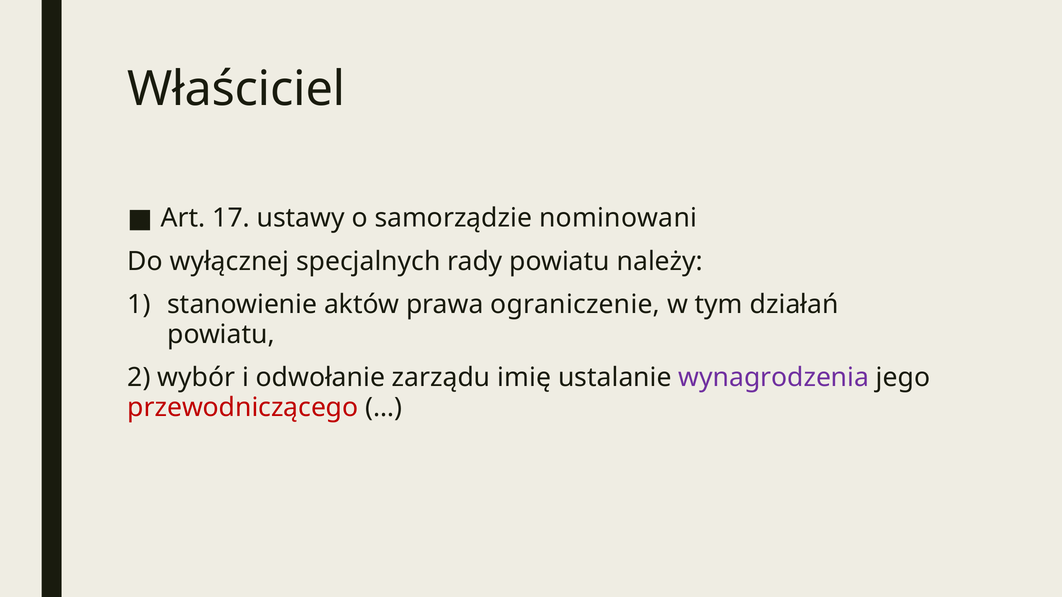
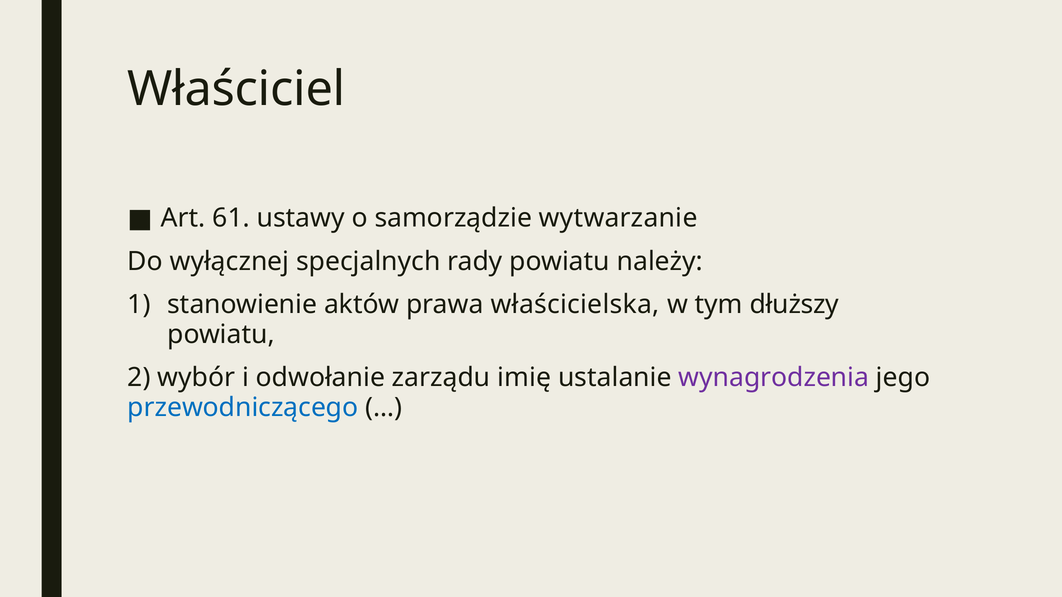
17: 17 -> 61 (231, 218)
nominowani: nominowani -> wytwarzanie (618, 218)
ograniczenie: ograniczenie -> właścicielska (575, 305)
działań: działań -> dłuższy (794, 305)
przewodniczącego colour: red -> blue (243, 408)
